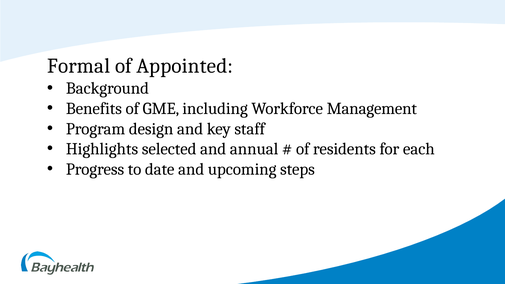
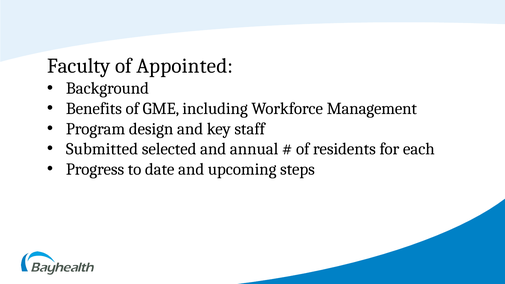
Formal: Formal -> Faculty (79, 66)
Highlights: Highlights -> Submitted (102, 149)
